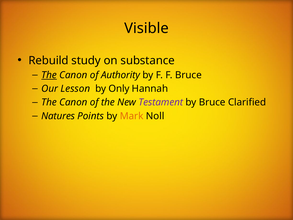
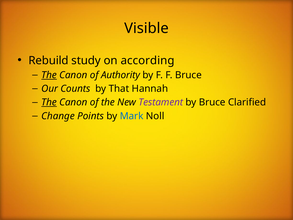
substance: substance -> according (148, 60)
Lesson: Lesson -> Counts (75, 89)
Only: Only -> That (119, 89)
The underline: none -> present (49, 102)
Natures: Natures -> Change (58, 116)
Mark colour: orange -> blue (132, 116)
